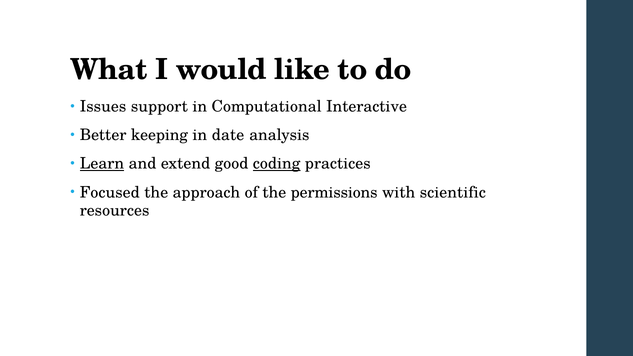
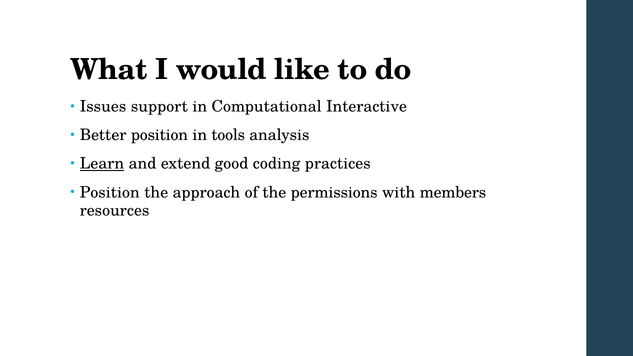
Better keeping: keeping -> position (159, 135)
date: date -> tools (228, 135)
coding underline: present -> none (277, 164)
Focused: Focused -> Position (110, 192)
scientific: scientific -> members (453, 192)
